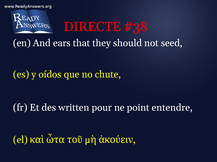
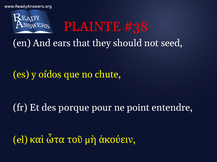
DIRECTE: DIRECTE -> PLAINTE (92, 27)
written: written -> porque (74, 108)
